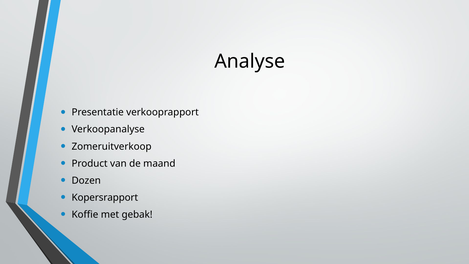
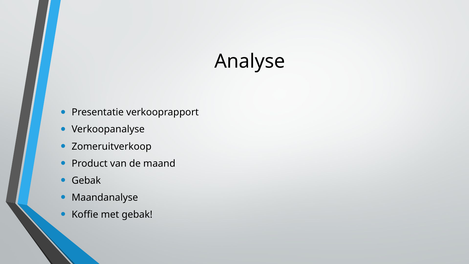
Dozen: Dozen -> Gebak (86, 180)
Kopersrapport: Kopersrapport -> Maandanalyse (105, 197)
